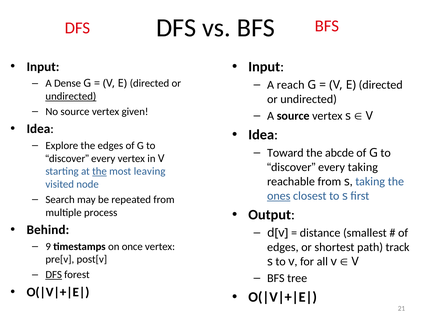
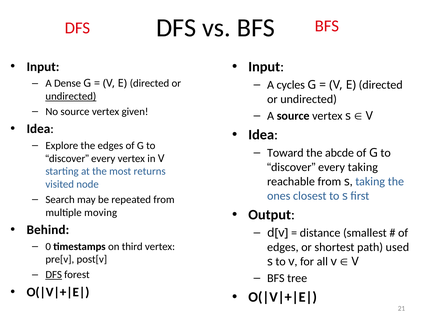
reach: reach -> cycles (291, 85)
the underline: present -> none (100, 172)
leaving: leaving -> returns (150, 172)
ones underline: present -> none (279, 196)
process: process -> moving (101, 213)
9: 9 -> 0 (48, 247)
once: once -> third (132, 247)
track: track -> used (397, 247)
